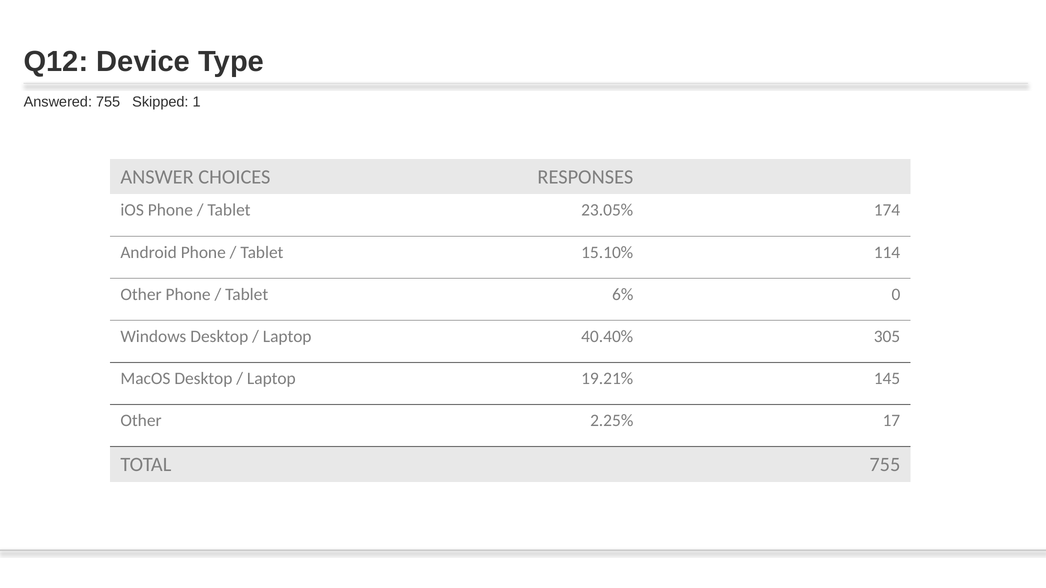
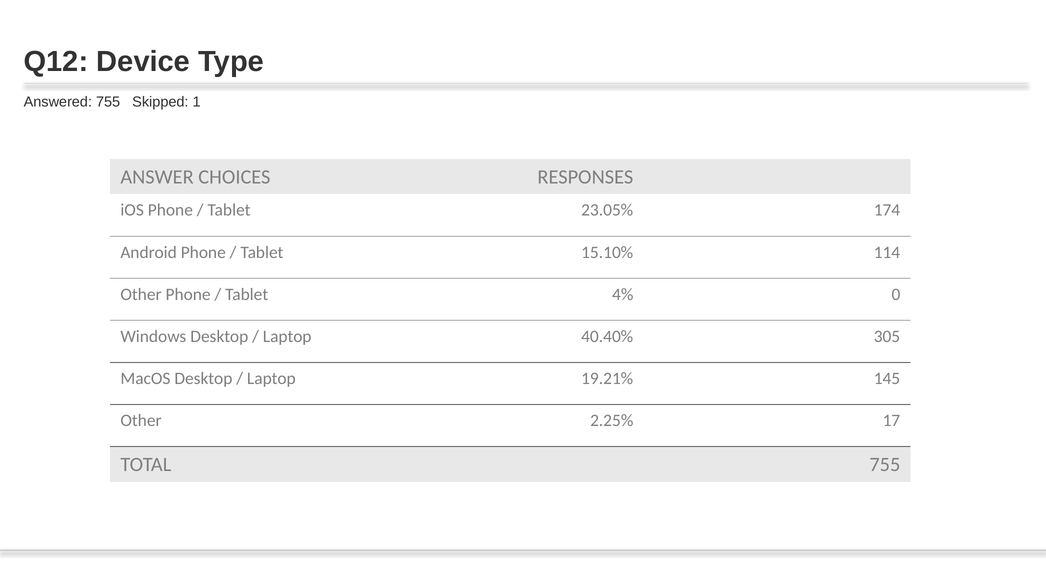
6%: 6% -> 4% (623, 295)
